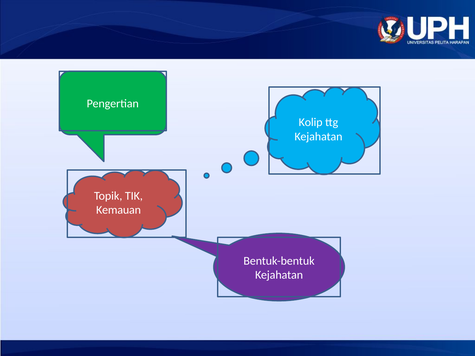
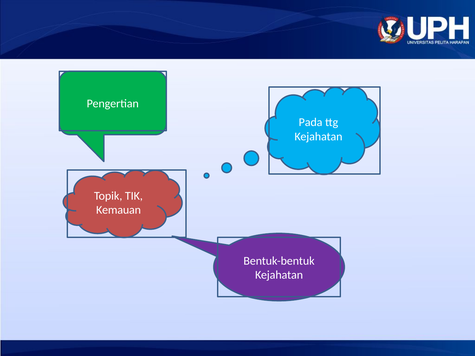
Kolip: Kolip -> Pada (311, 122)
